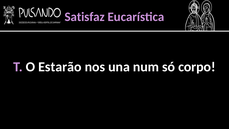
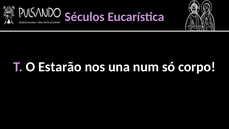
Satisfaz: Satisfaz -> Séculos (85, 17)
